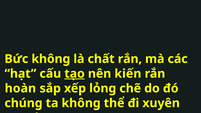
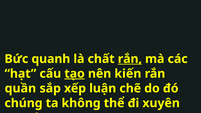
Bức không: không -> quanh (51, 59)
rắn underline: none -> present (130, 59)
hoàn: hoàn -> quần (20, 88)
lỏng: lỏng -> luận (103, 88)
